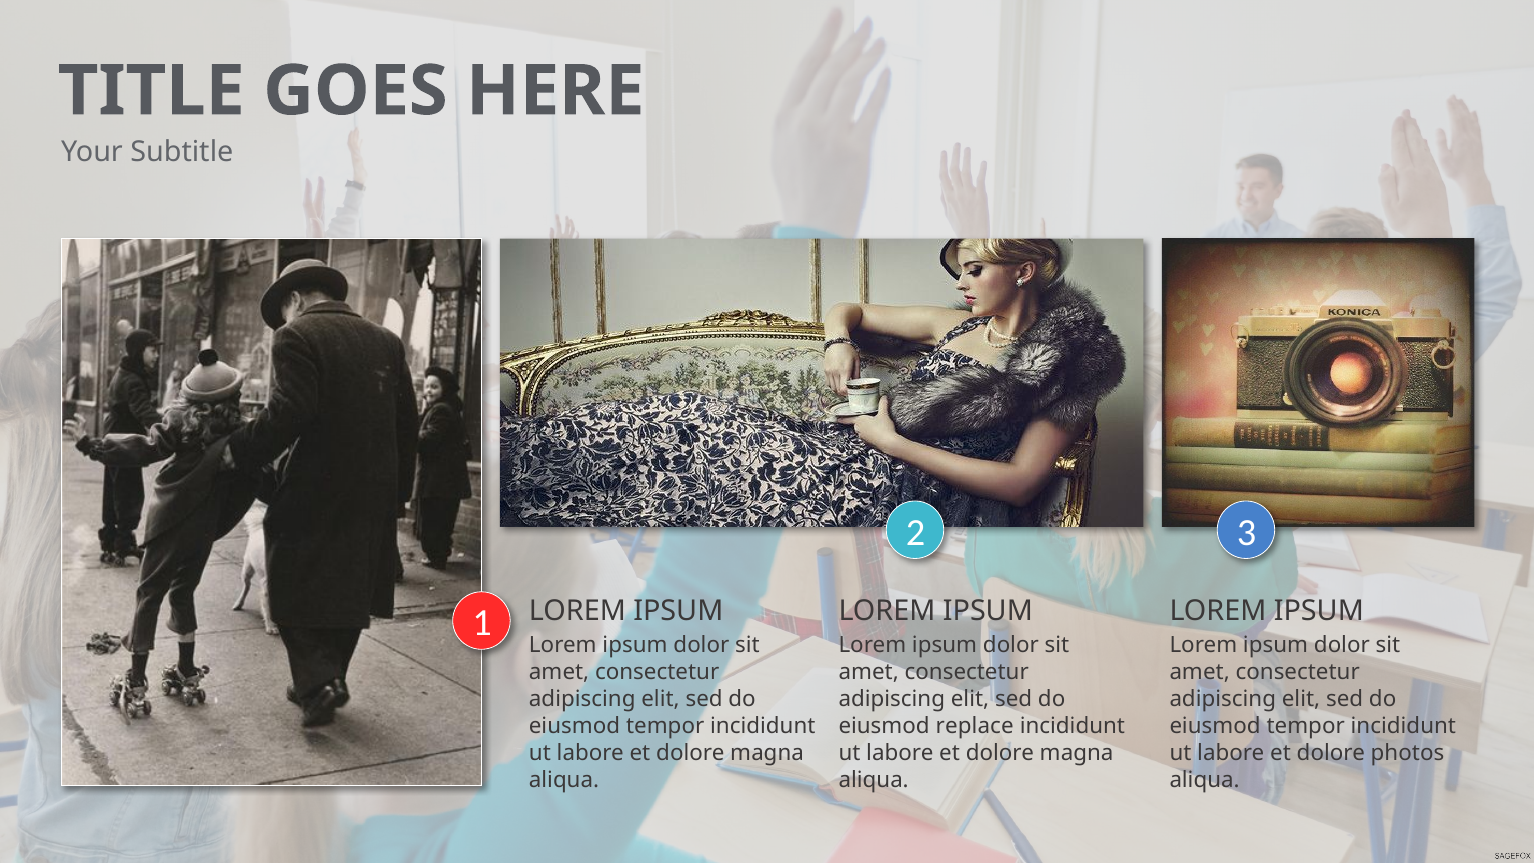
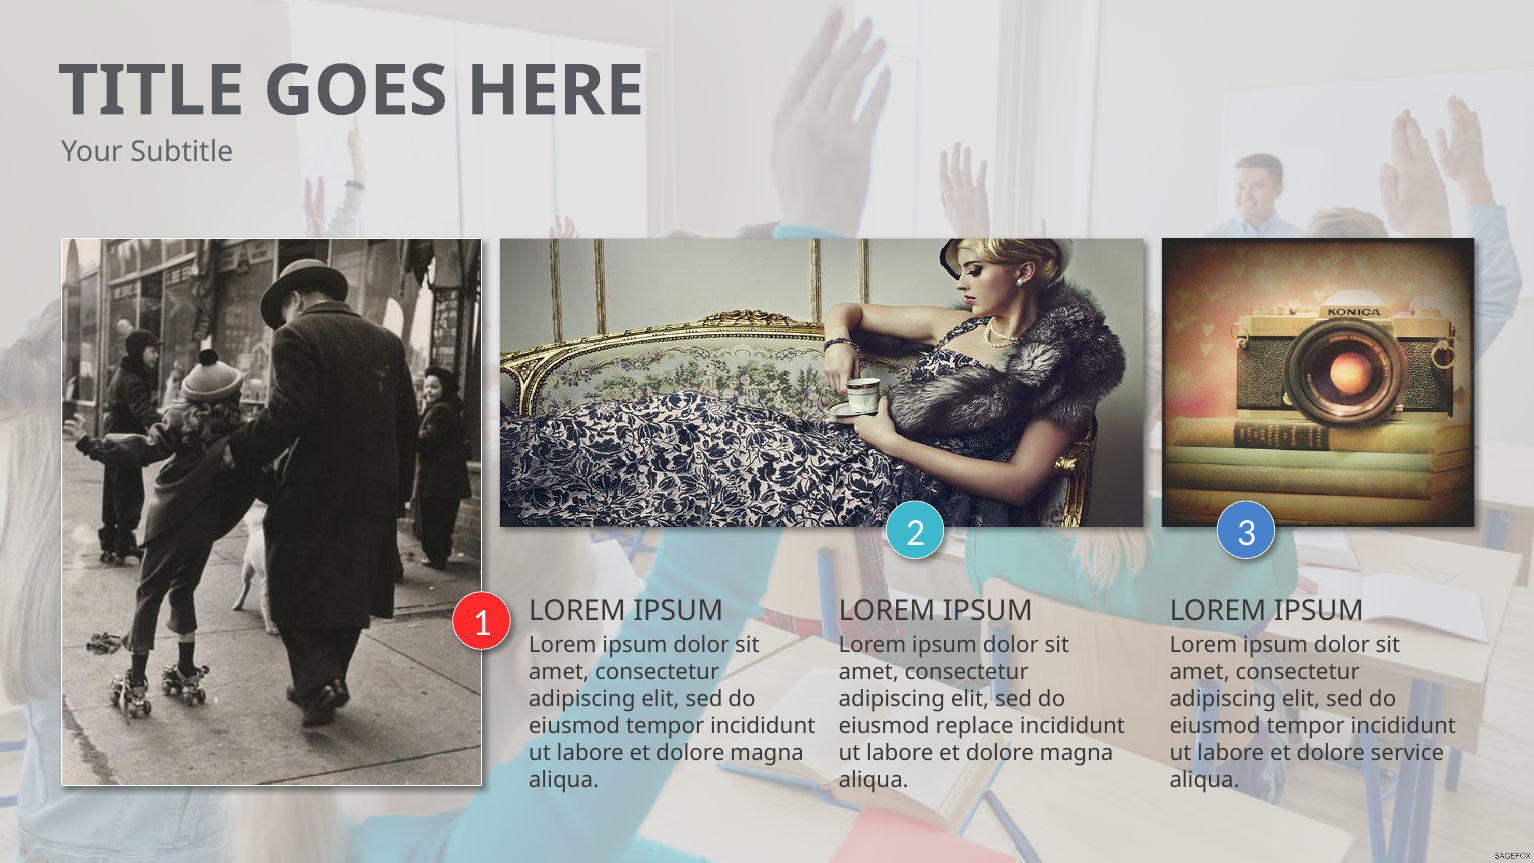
photos: photos -> service (1407, 753)
